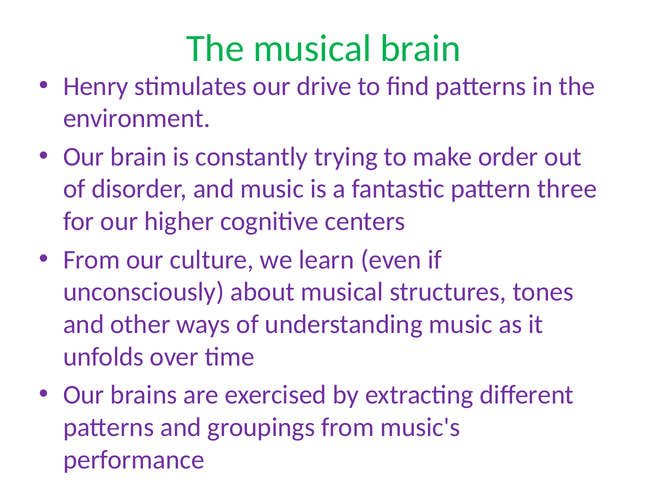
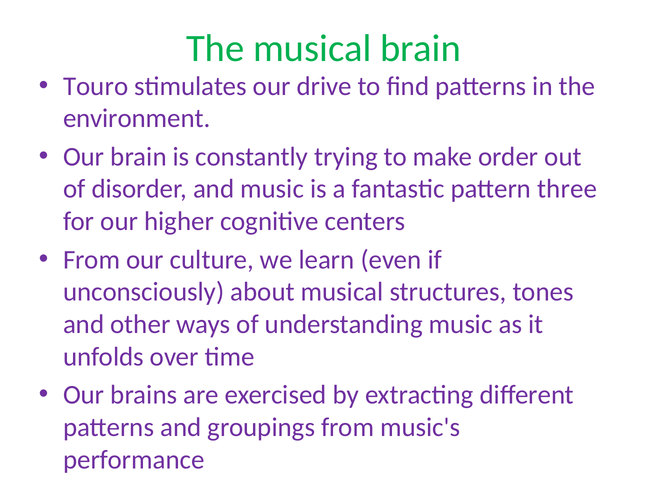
Henry: Henry -> Touro (96, 86)
